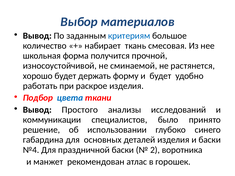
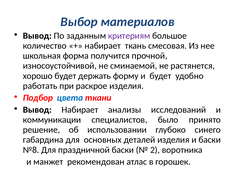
критериям colour: blue -> purple (129, 36)
Вывод Простого: Простого -> Набирает (80, 110)
№4: №4 -> №8 (31, 150)
